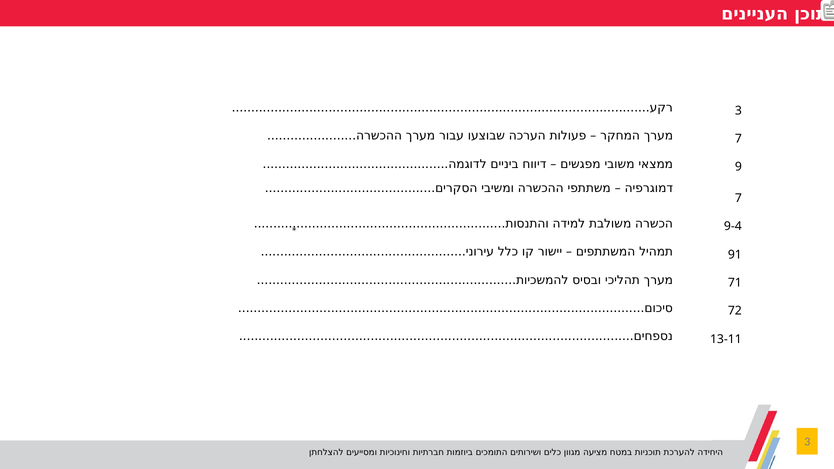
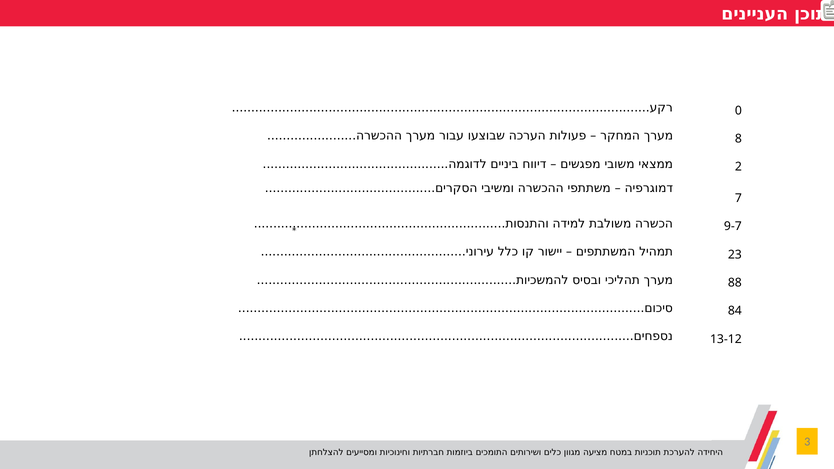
3: 3 -> 0 (738, 111)
7: 7 -> 8 (738, 139)
9: 9 -> 2 (738, 167)
9-4: 9-4 -> 9-7 (733, 227)
91: 91 -> 23 (735, 255)
71: 71 -> 88 (735, 283)
72: 72 -> 84 (735, 311)
13-11: 13-11 -> 13-12 (726, 339)
